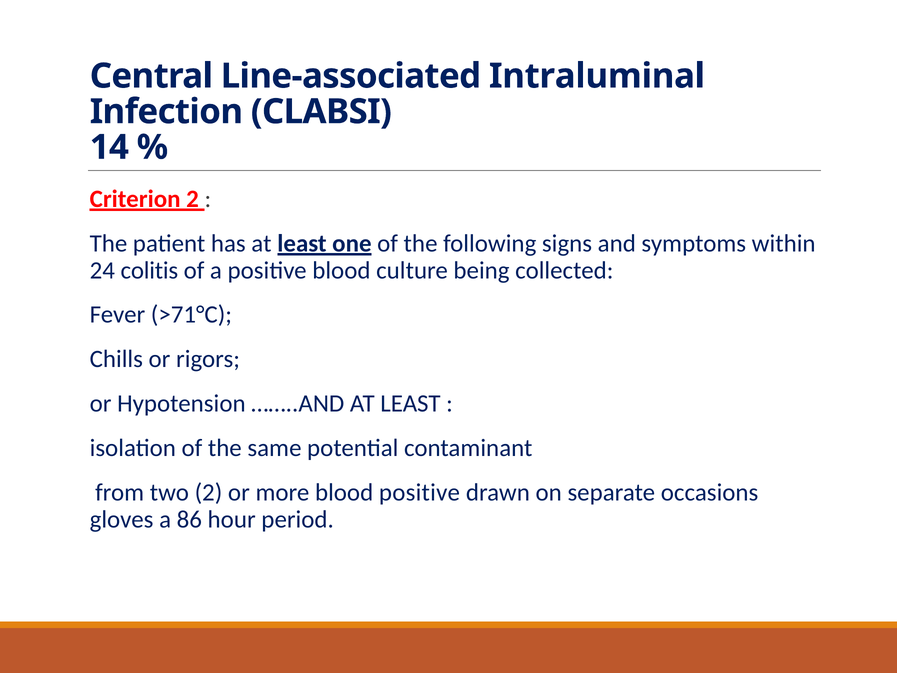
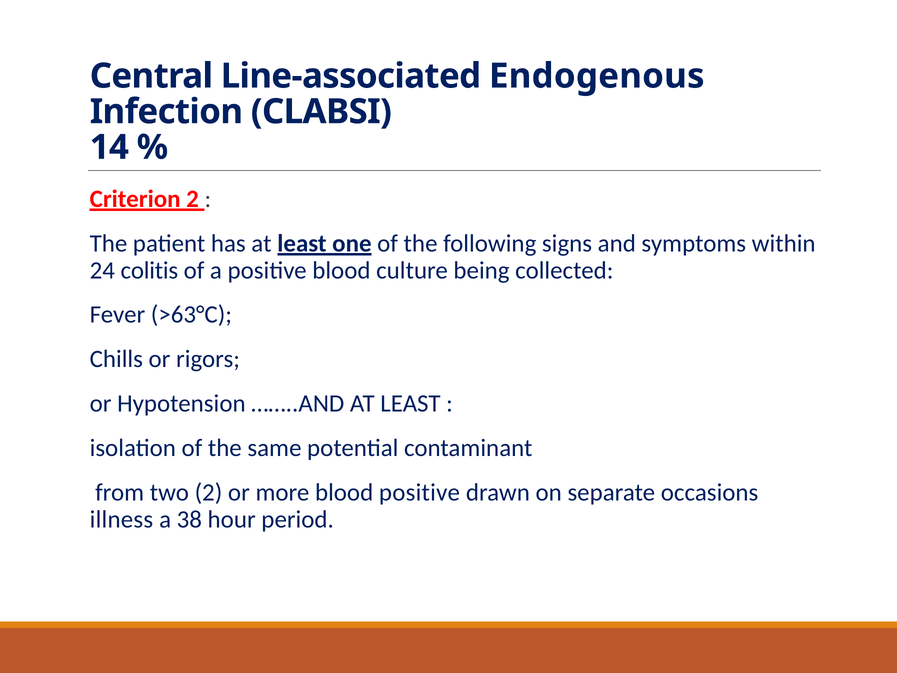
Intraluminal: Intraluminal -> Endogenous (597, 76)
>71°C: >71°C -> >63°C (191, 315)
gloves: gloves -> illness (121, 519)
86: 86 -> 38 (189, 519)
